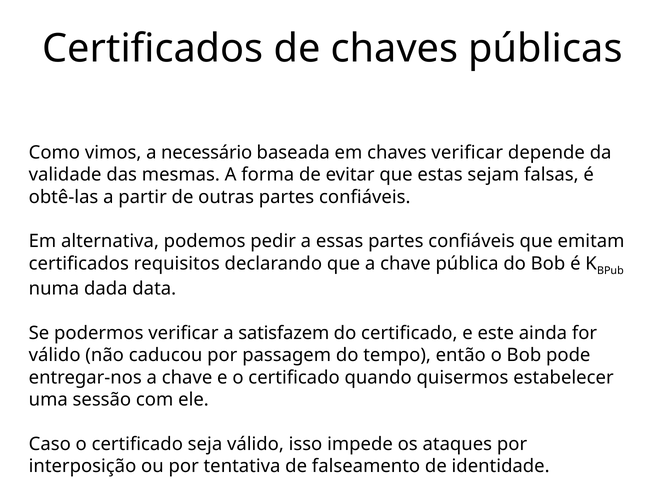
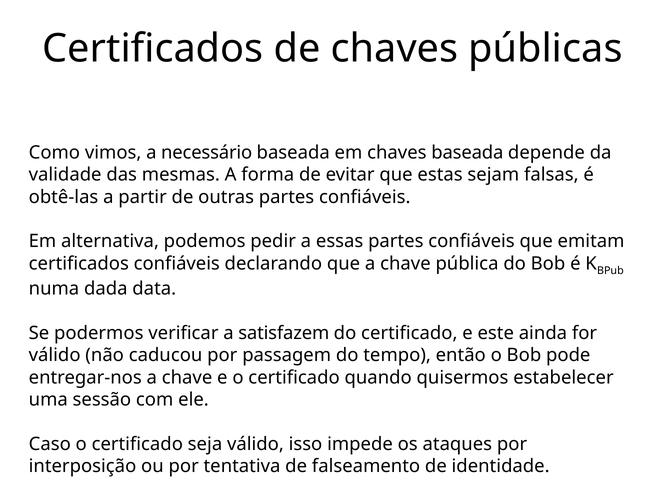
chaves verificar: verificar -> baseada (467, 153)
certificados requisitos: requisitos -> confiáveis (177, 263)
